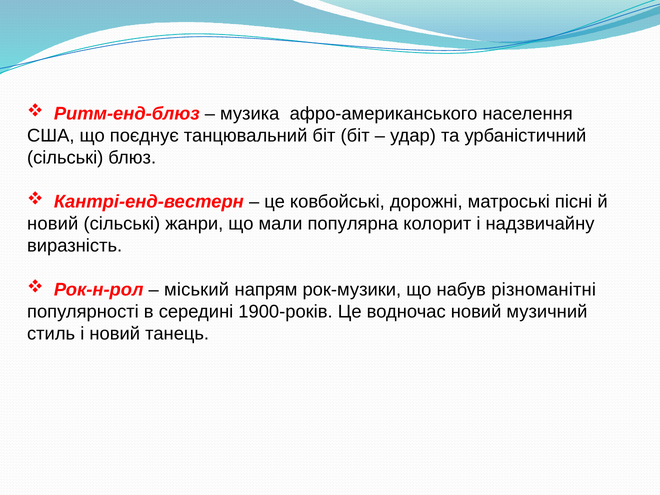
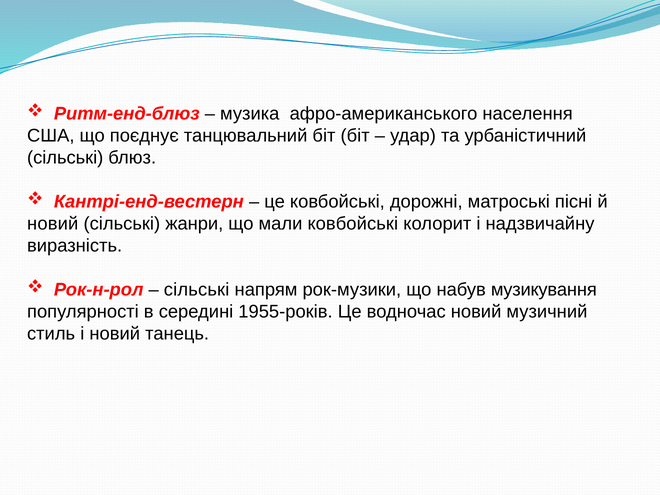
мали популярна: популярна -> ковбойські (353, 224)
міський: міський -> сільські (197, 290)
різноманітні: різноманітні -> музикування (544, 290)
1900-років: 1900-років -> 1955-років (286, 312)
